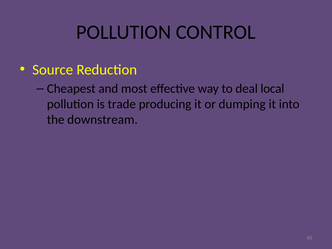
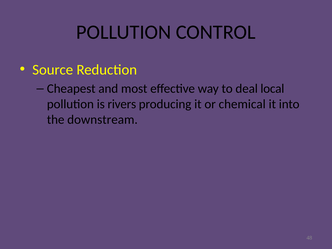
trade: trade -> rivers (122, 104)
dumping: dumping -> chemical (242, 104)
